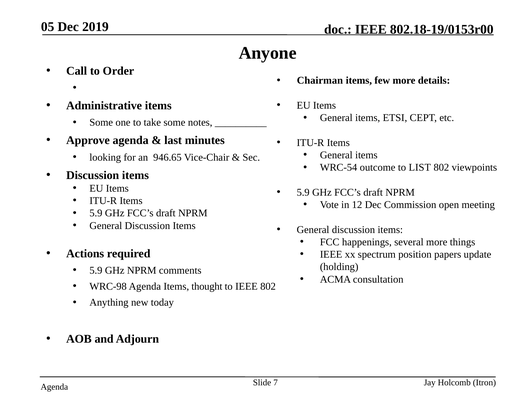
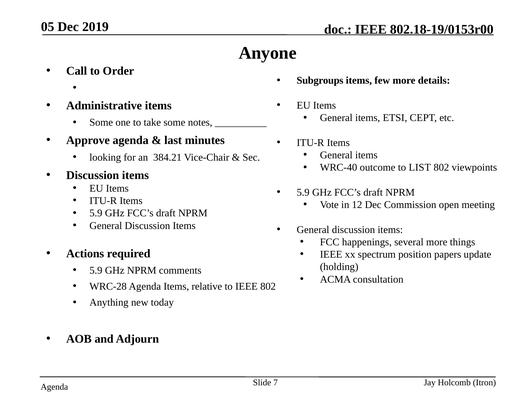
Chairman: Chairman -> Subgroups (320, 80)
946.65: 946.65 -> 384.21 (167, 157)
WRC-54: WRC-54 -> WRC-40 (339, 167)
WRC-98: WRC-98 -> WRC-28 (108, 286)
thought: thought -> relative (207, 286)
